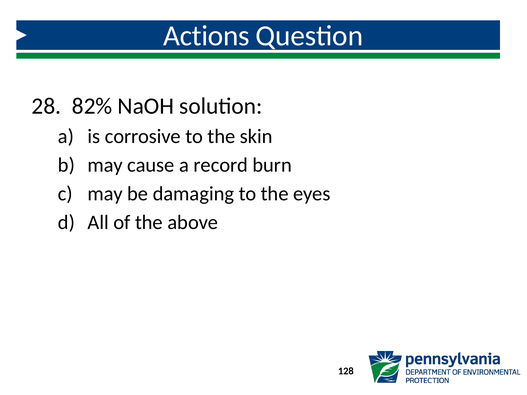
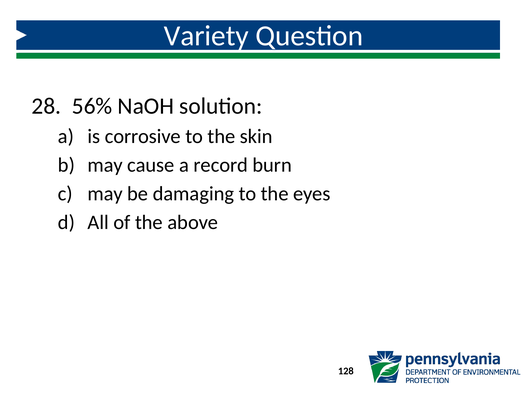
Actions: Actions -> Variety (206, 36)
82%: 82% -> 56% (92, 106)
